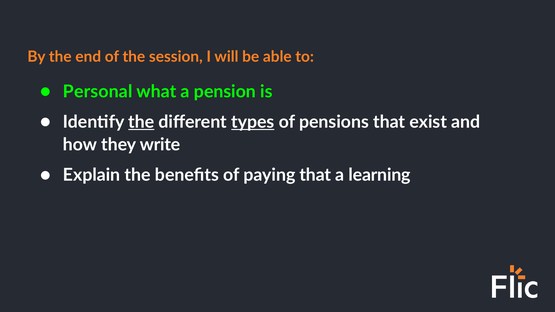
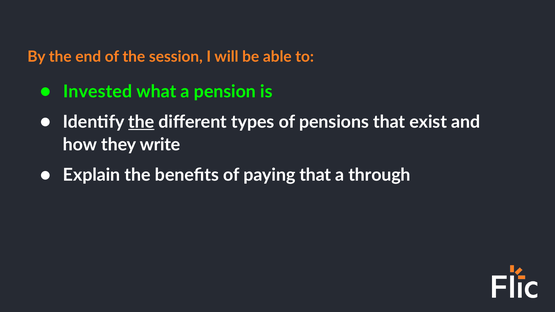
Personal: Personal -> Invested (98, 92)
types underline: present -> none (253, 122)
learning: learning -> through (380, 175)
